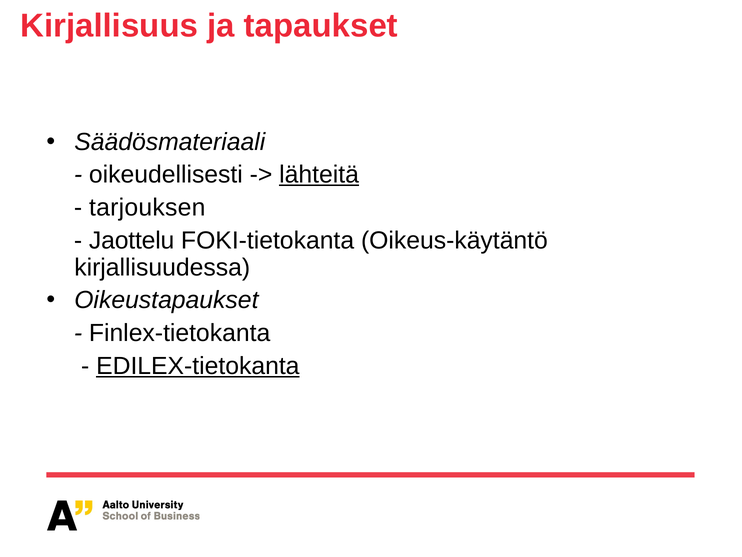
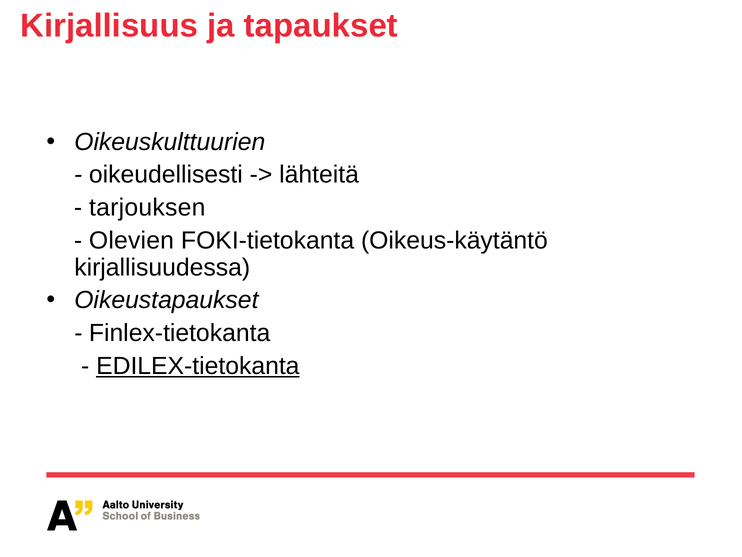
Säädösmateriaali: Säädösmateriaali -> Oikeuskulttuurien (170, 142)
lähteitä underline: present -> none (319, 175)
Jaottelu: Jaottelu -> Olevien (131, 240)
